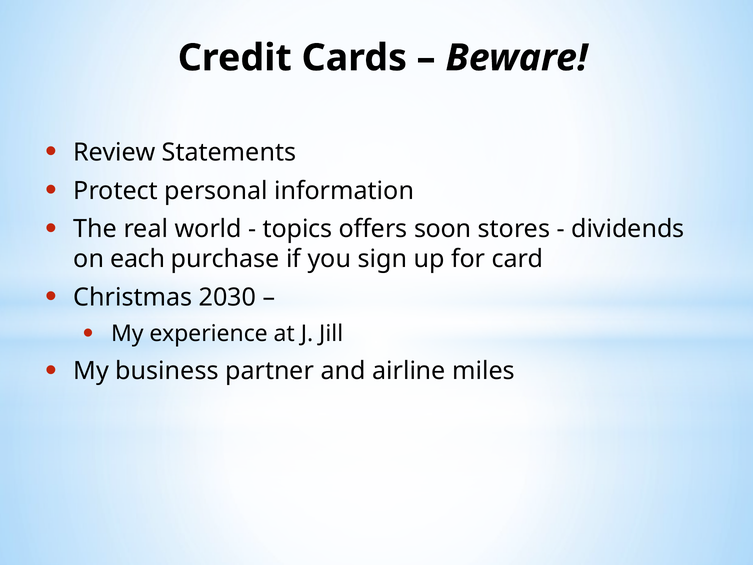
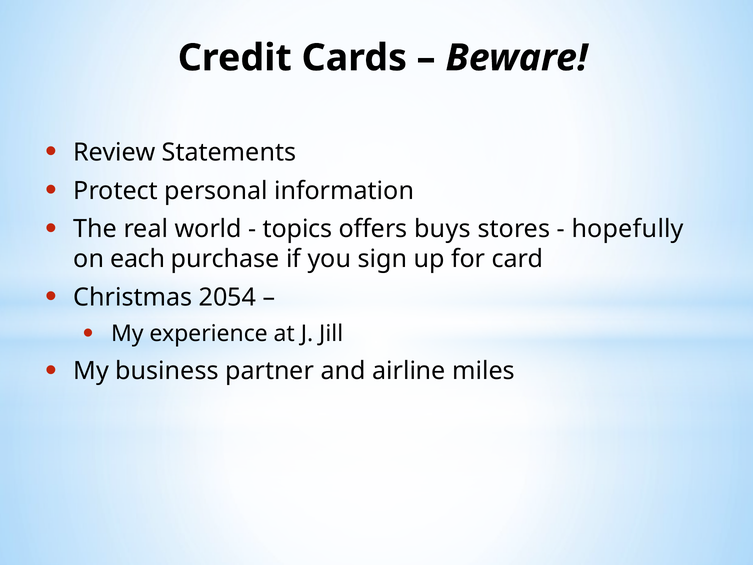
soon: soon -> buys (443, 229)
dividends: dividends -> hopefully (628, 229)
2030: 2030 -> 2054 (227, 297)
